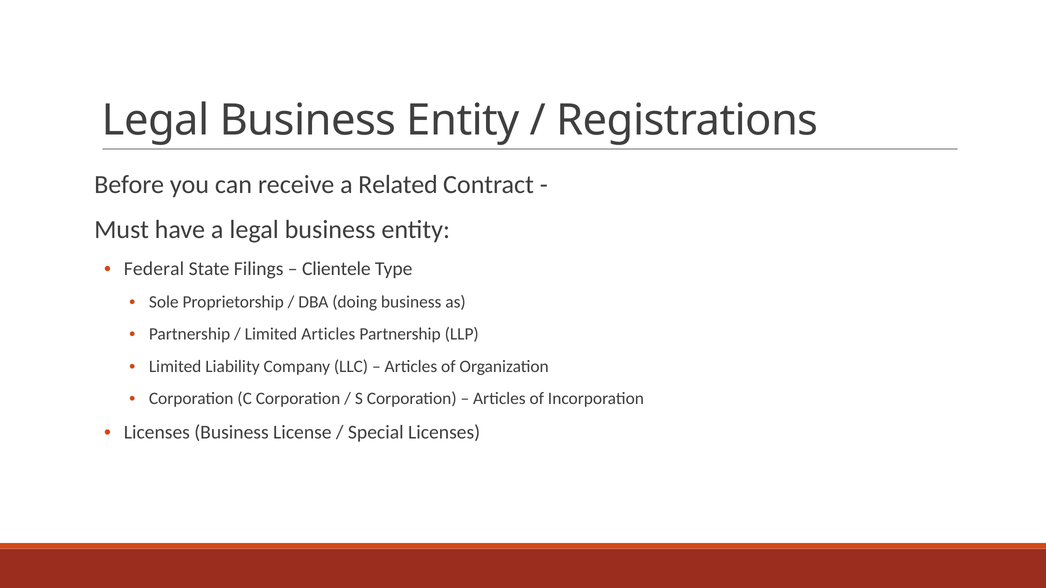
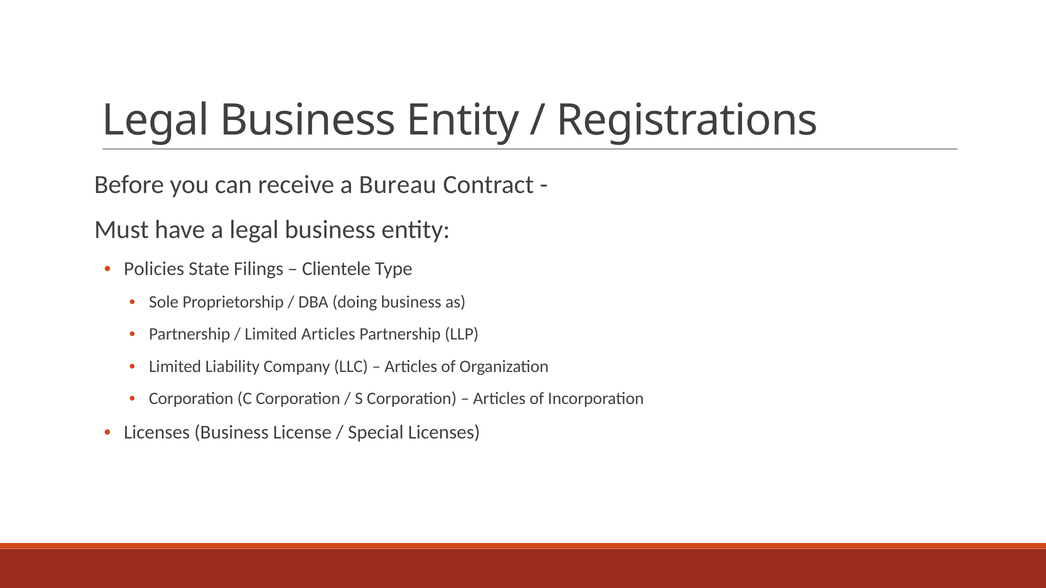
Related: Related -> Bureau (398, 185)
Federal: Federal -> Policies (154, 269)
